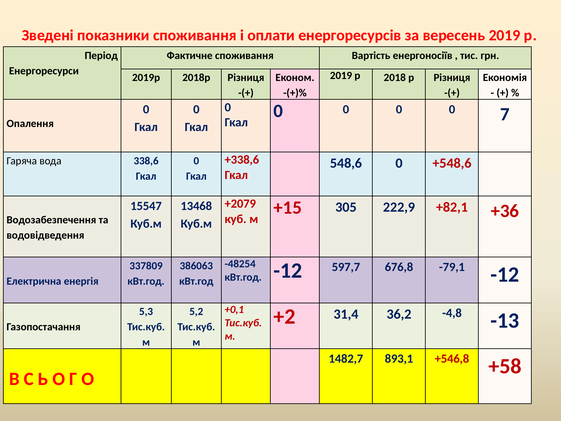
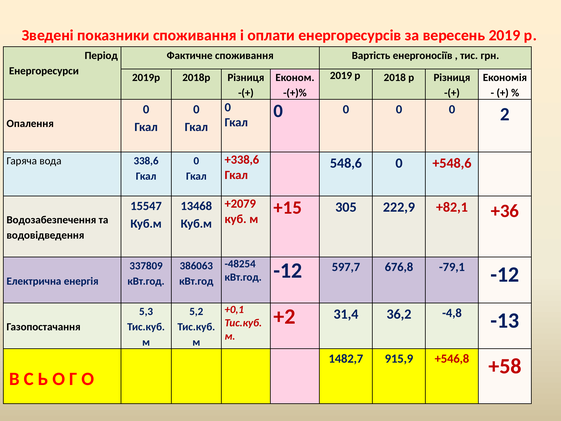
7: 7 -> 2 (505, 114)
893,1: 893,1 -> 915,9 (399, 359)
